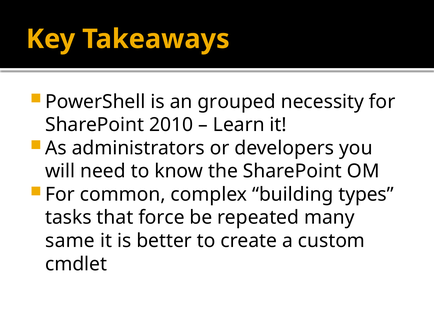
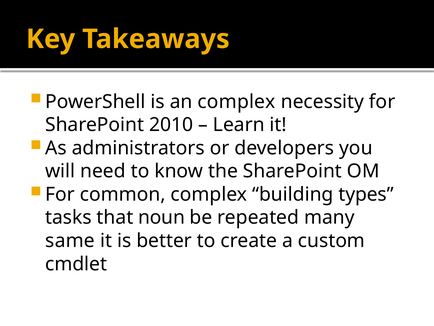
an grouped: grouped -> complex (236, 102)
force: force -> noun (162, 217)
